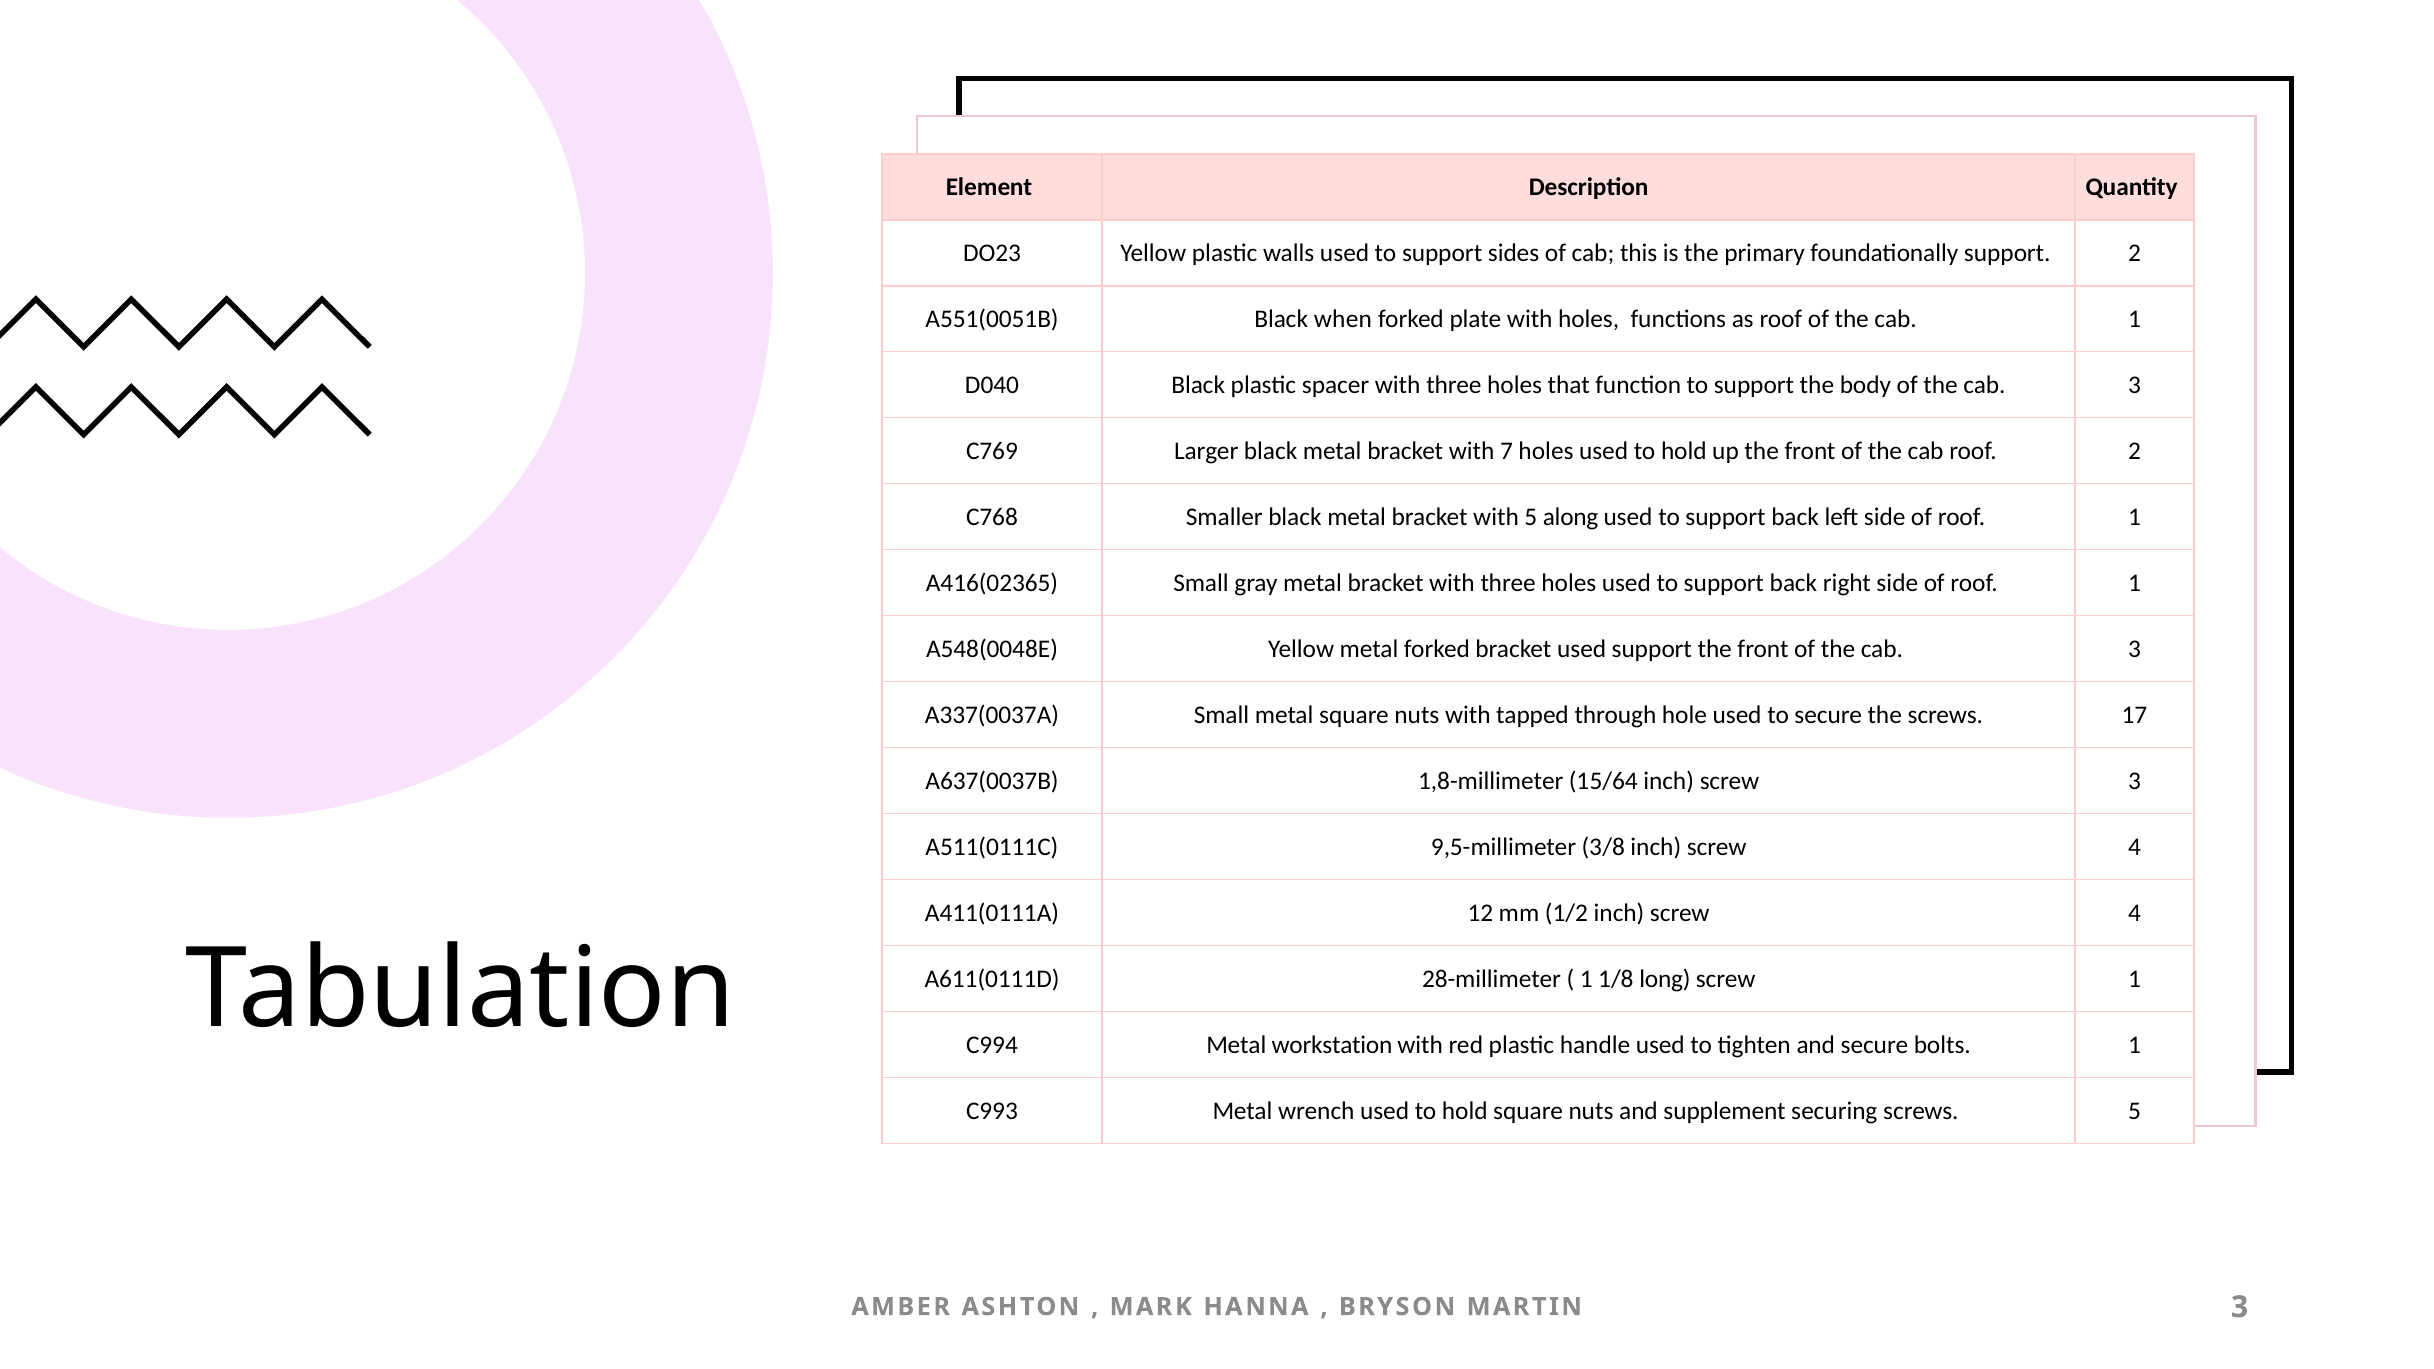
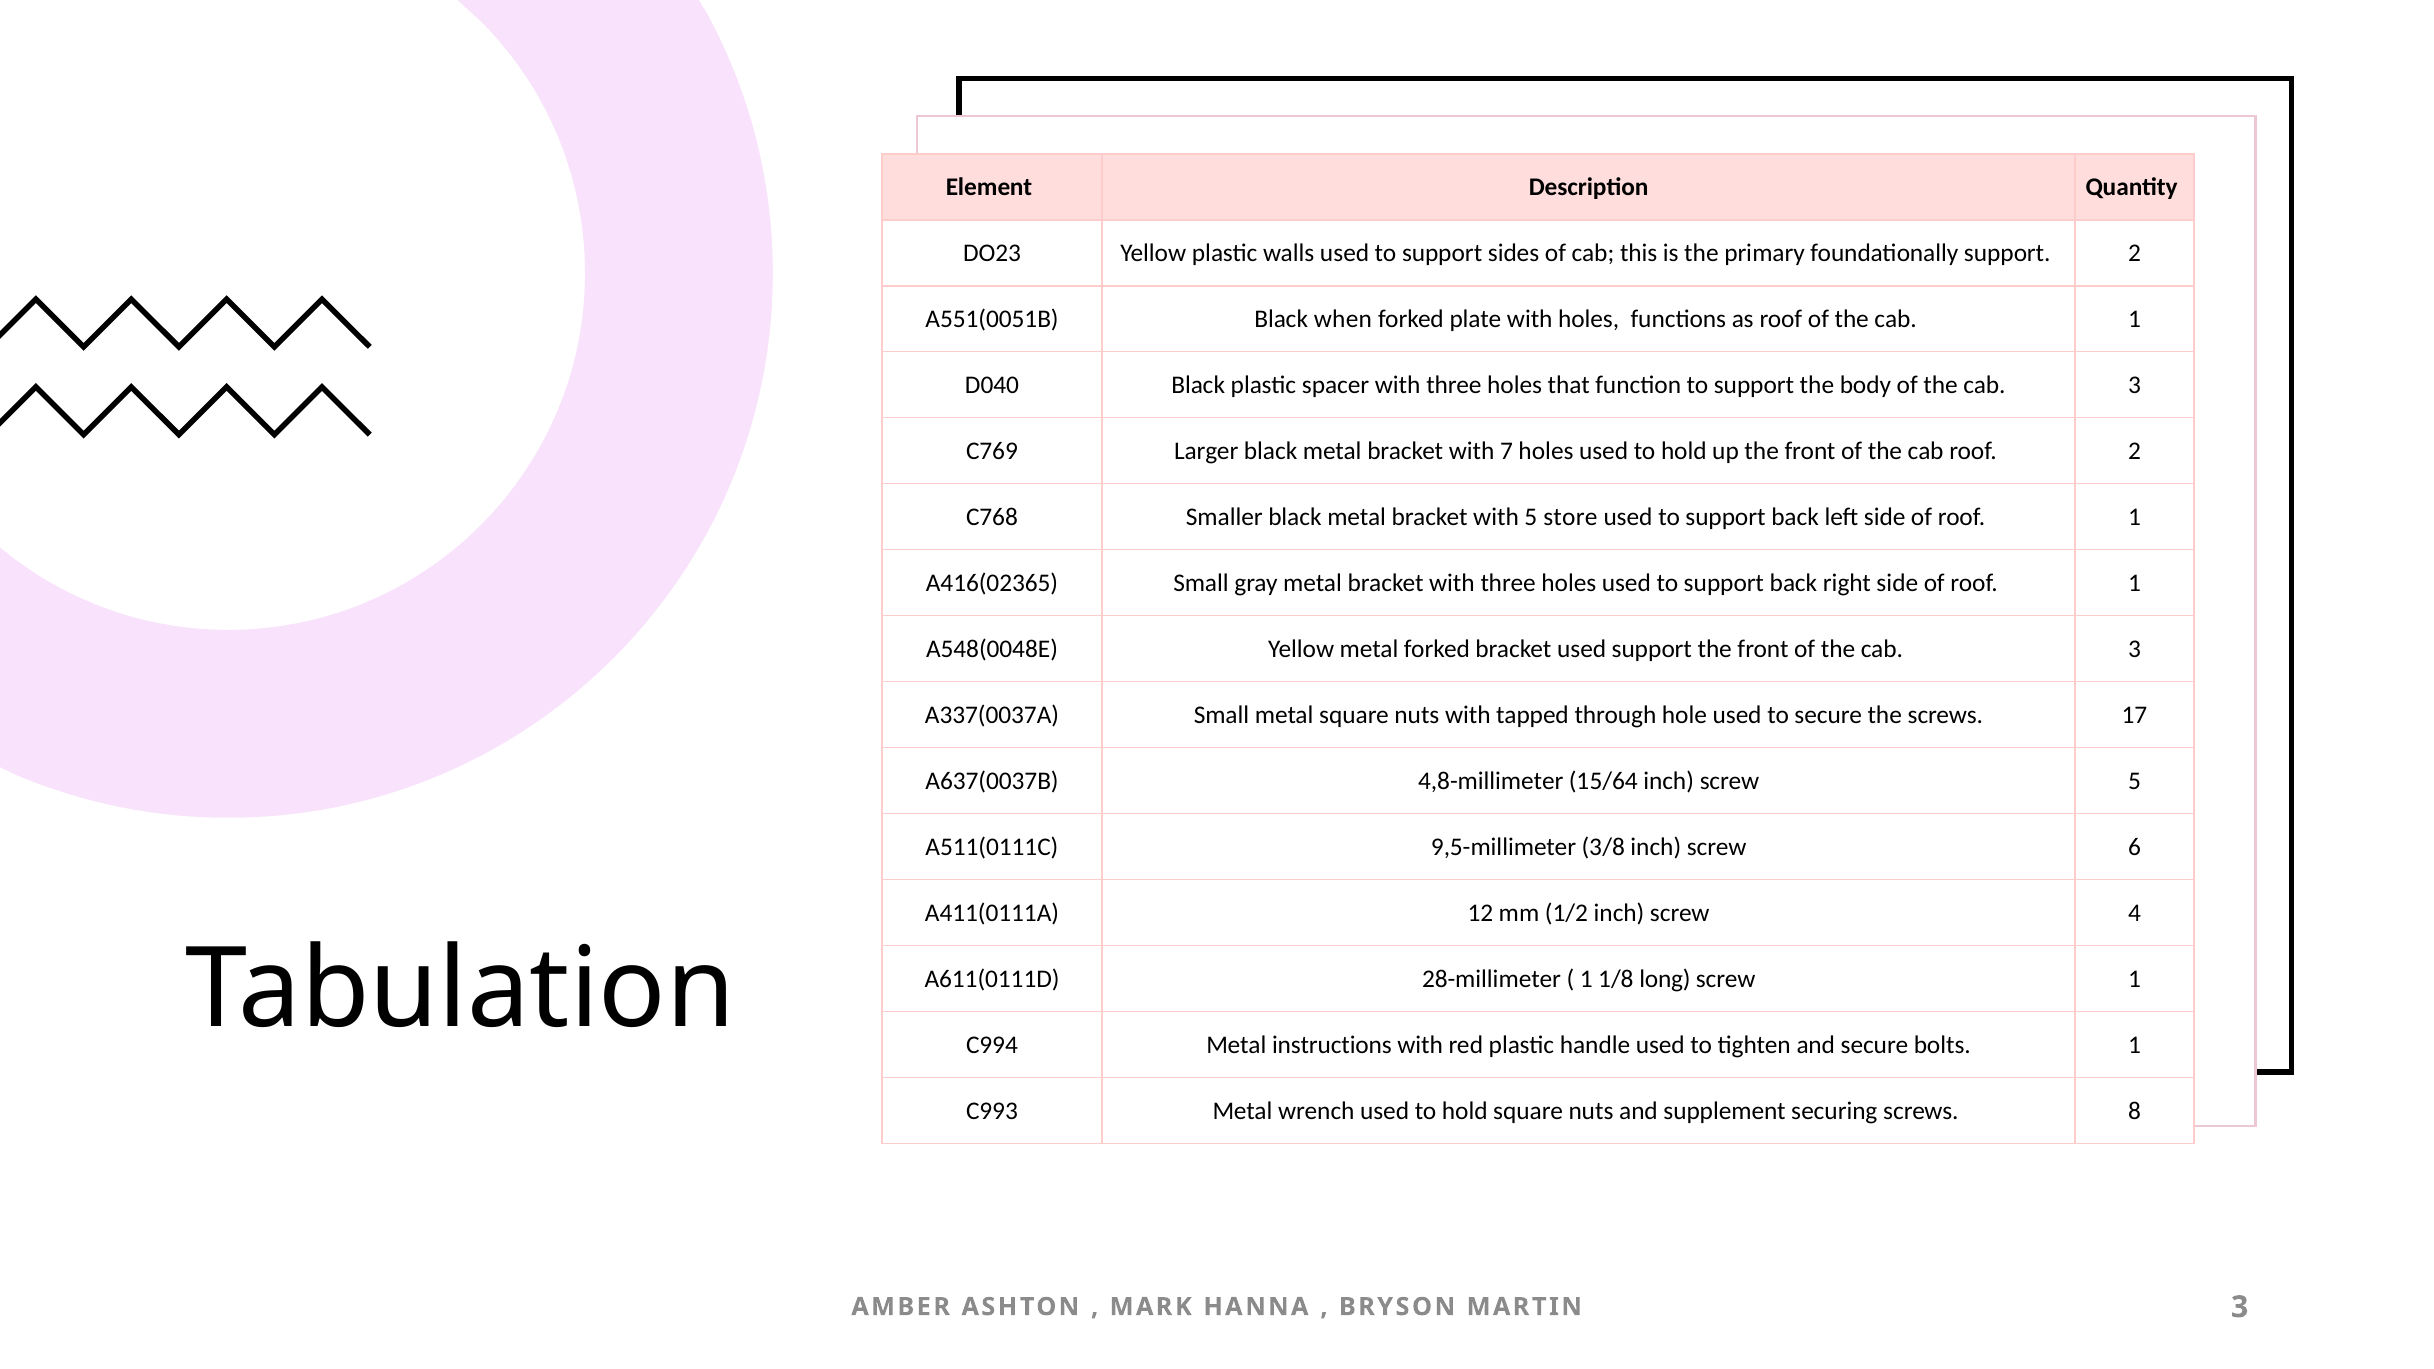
along: along -> store (1570, 517)
1,8-millimeter: 1,8-millimeter -> 4,8-millimeter (1491, 781)
screw 3: 3 -> 5 (2134, 781)
3/8 inch screw 4: 4 -> 6 (2134, 847)
workstation: workstation -> instructions (1332, 1045)
screws 5: 5 -> 8 (2134, 1111)
